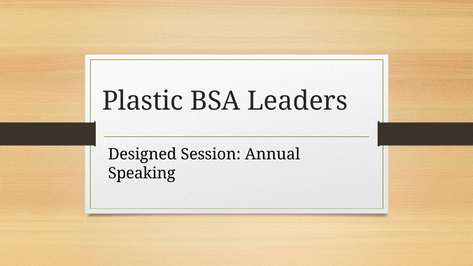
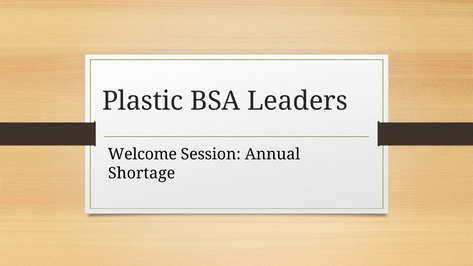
Designed: Designed -> Welcome (142, 154)
Speaking: Speaking -> Shortage (142, 173)
